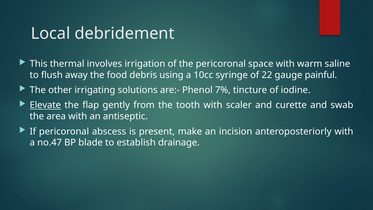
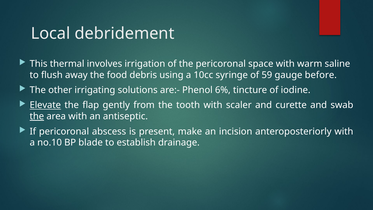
22: 22 -> 59 (267, 75)
painful: painful -> before (321, 75)
7%: 7% -> 6% (223, 90)
the underline: none -> present (37, 116)
no.47: no.47 -> no.10 (50, 143)
